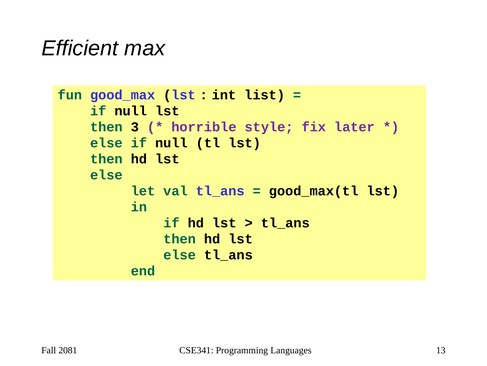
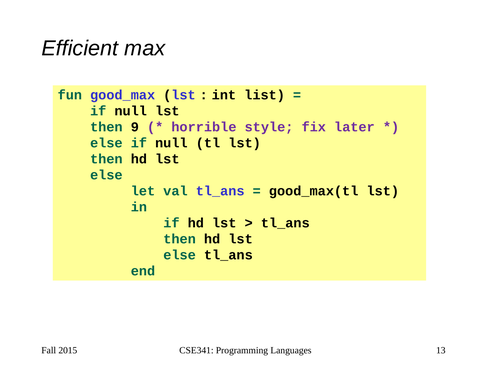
3: 3 -> 9 (135, 127)
2081: 2081 -> 2015 (68, 350)
